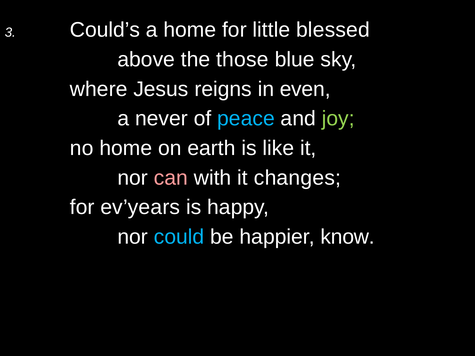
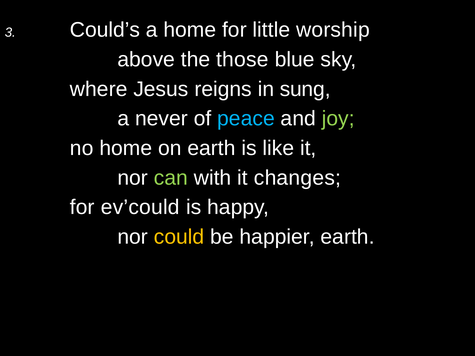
blessed: blessed -> worship (333, 30)
even: even -> sung (305, 89)
can colour: pink -> light green (171, 178)
ev’years: ev’years -> ev’could (140, 207)
could colour: light blue -> yellow (179, 237)
happier know: know -> earth (348, 237)
